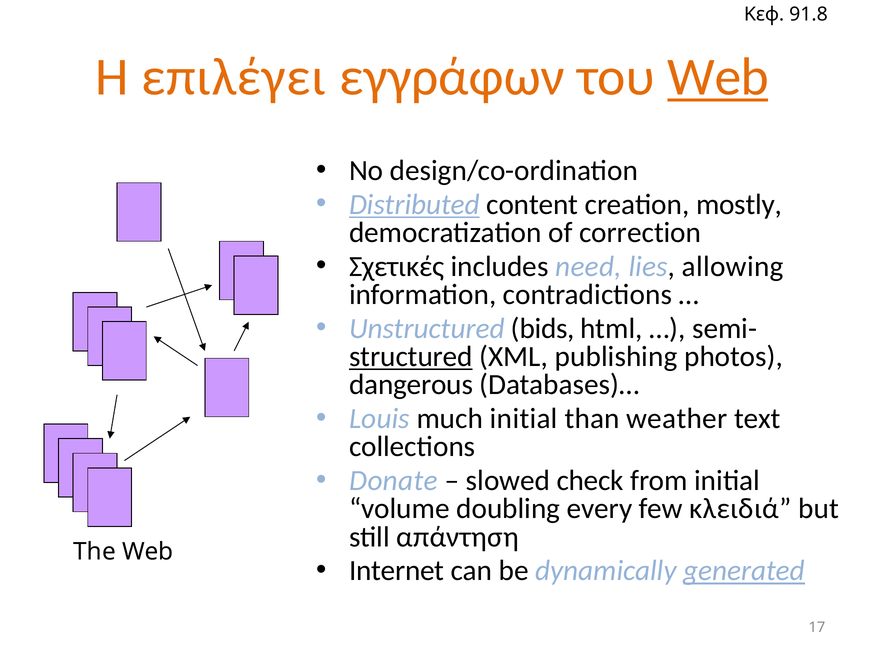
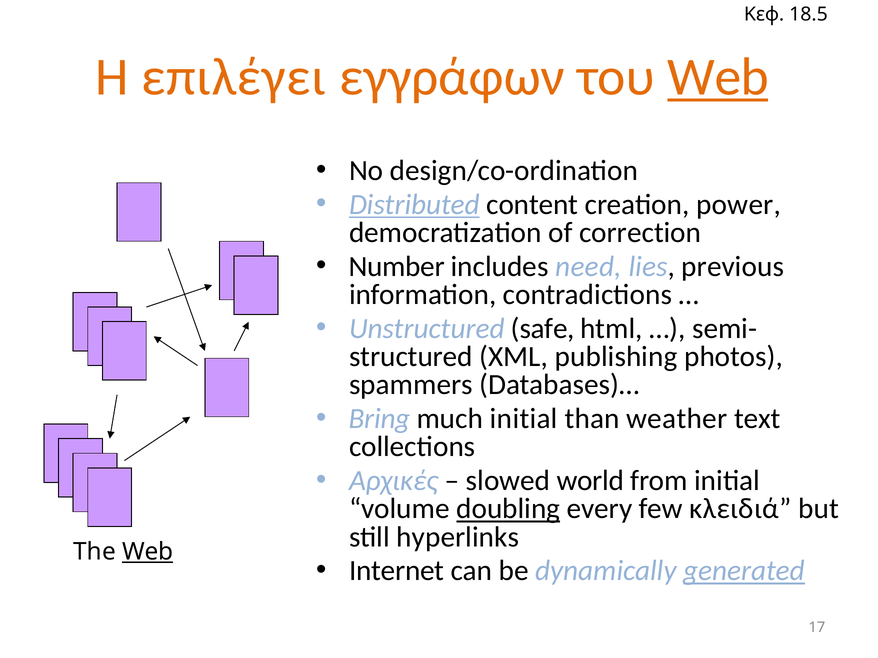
91.8: 91.8 -> 18.5 (808, 14)
mostly: mostly -> power (739, 205)
Σχετικές: Σχετικές -> Number (397, 267)
allowing: allowing -> previous (733, 267)
bids: bids -> safe (543, 329)
structured underline: present -> none (411, 357)
dangerous: dangerous -> spammers (411, 385)
Louis: Louis -> Bring (380, 419)
Donate: Donate -> Αρχικές (394, 481)
check: check -> world (590, 481)
doubling underline: none -> present (508, 509)
απάντηση: απάντηση -> hyperlinks (458, 537)
Web underline: none -> present (148, 552)
